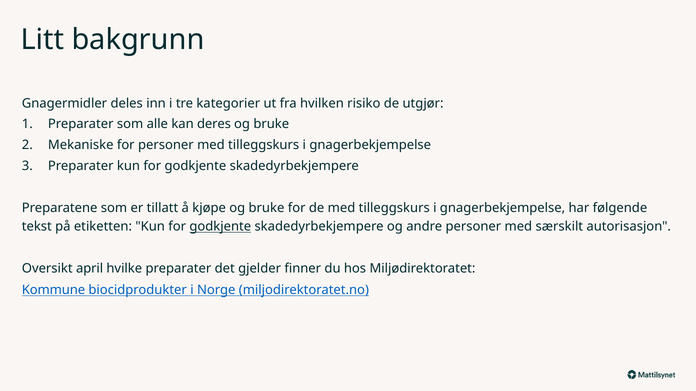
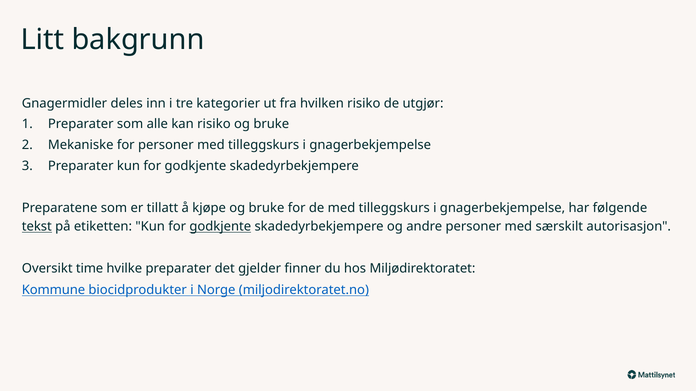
kan deres: deres -> risiko (214, 124)
tekst underline: none -> present (37, 227)
april: april -> time (90, 269)
